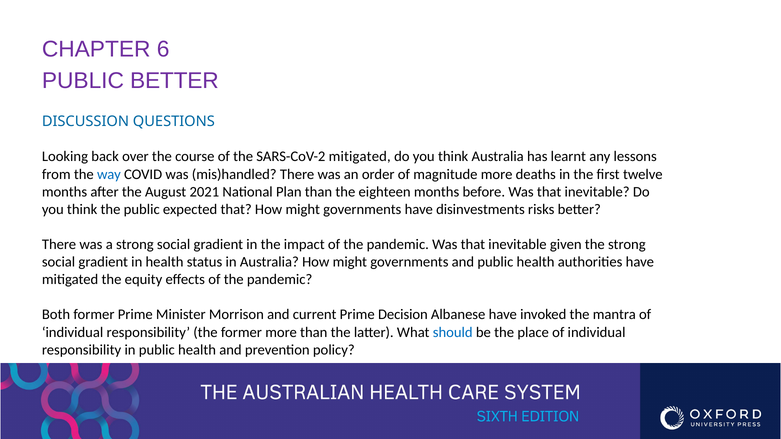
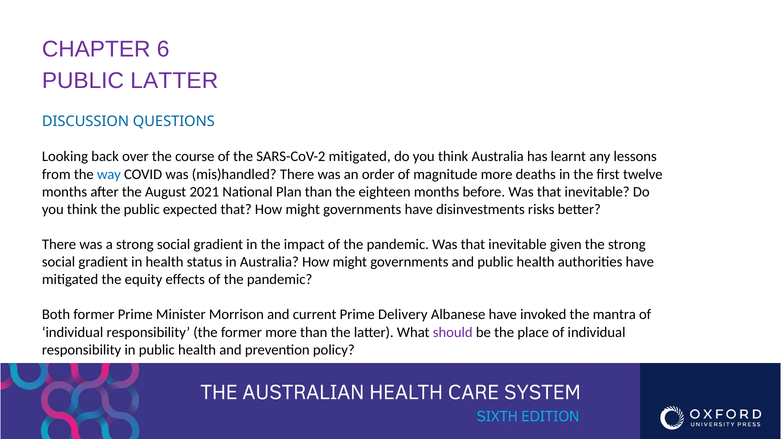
PUBLIC BETTER: BETTER -> LATTER (174, 81)
Decision: Decision -> Delivery (403, 315)
should colour: blue -> purple (453, 332)
